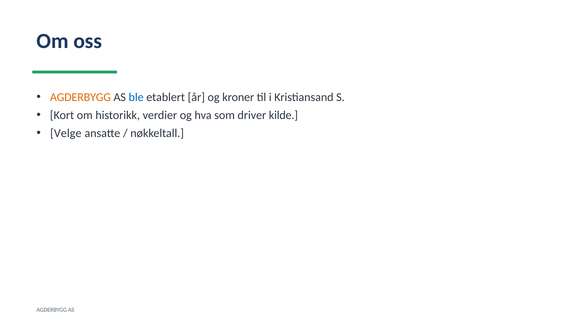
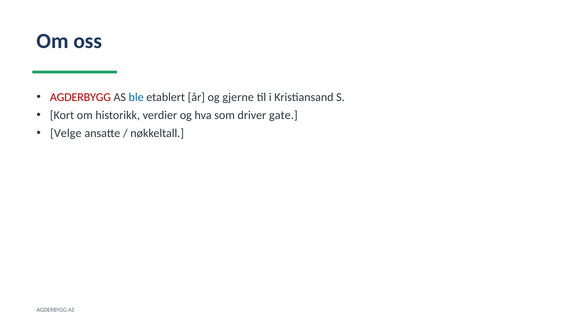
AGDERBYGG colour: orange -> red (80, 97)
kroner: kroner -> gjerne (238, 97)
kilde: kilde -> gate (283, 115)
